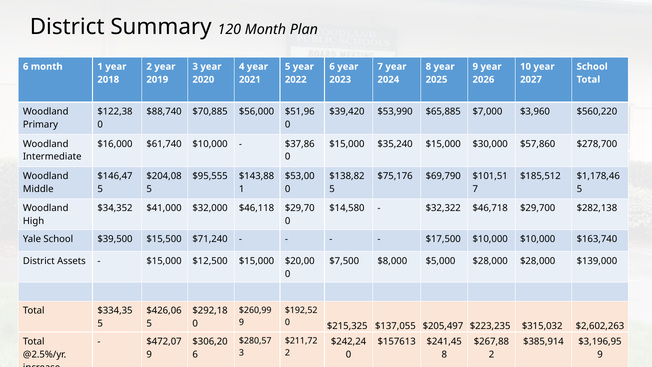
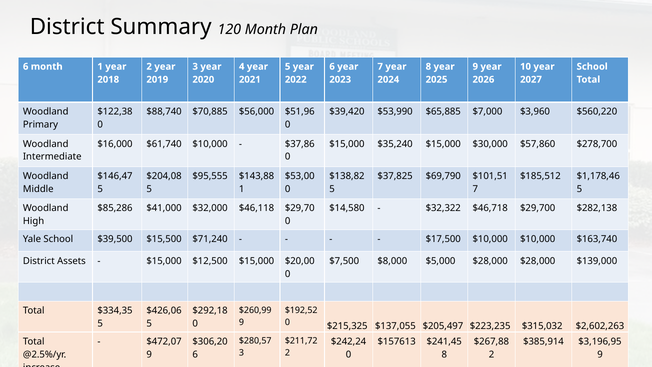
$75,176: $75,176 -> $37,825 (395, 176)
$34,352: $34,352 -> $85,286 (115, 208)
